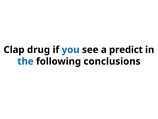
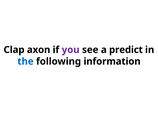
drug: drug -> axon (39, 50)
you colour: blue -> purple (71, 50)
conclusions: conclusions -> information (112, 61)
